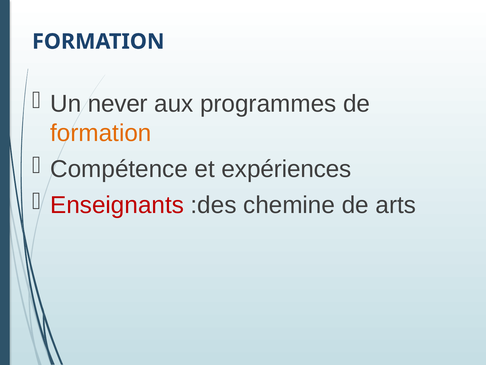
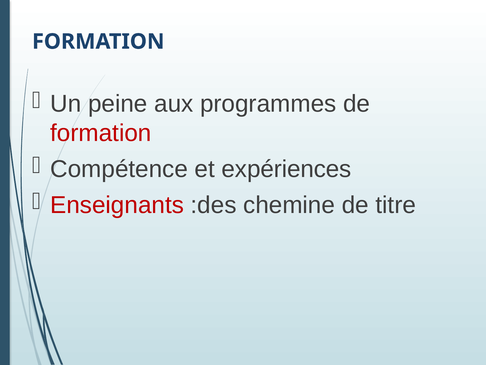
never: never -> peine (118, 104)
formation colour: orange -> red (101, 133)
arts: arts -> titre (396, 205)
